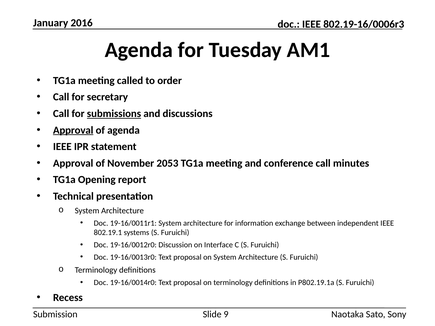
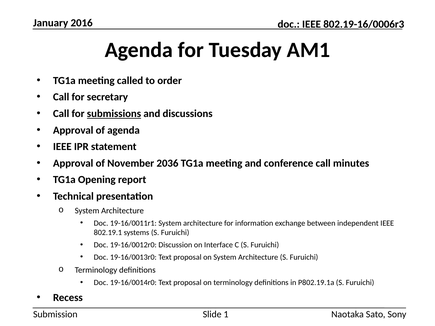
Approval underline: present -> none (73, 130)
2053: 2053 -> 2036 (167, 163)
9: 9 -> 1 (226, 315)
